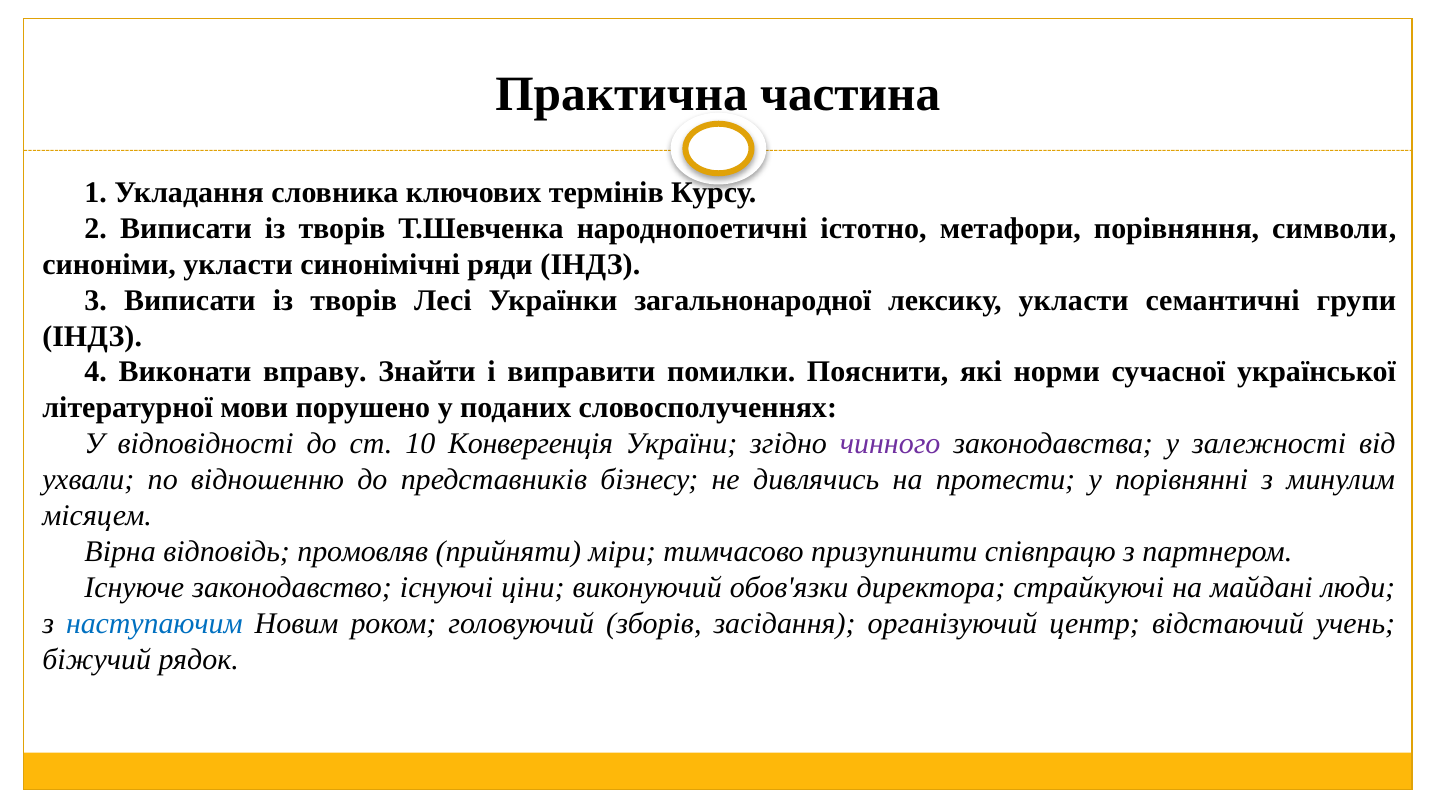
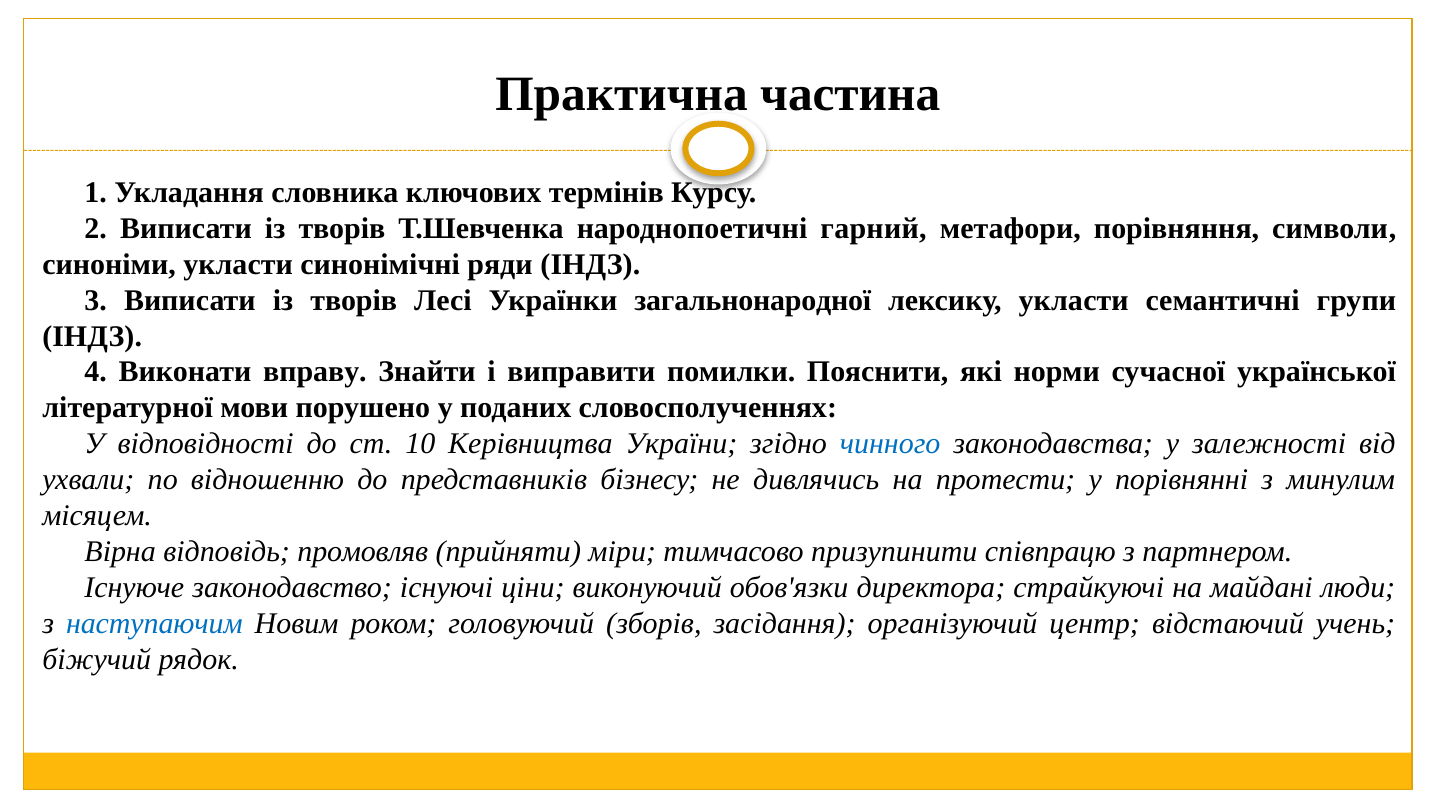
істотно: істотно -> гарний (873, 228)
Конвергенція: Конвергенція -> Керівництва (530, 444)
чинного colour: purple -> blue (890, 444)
